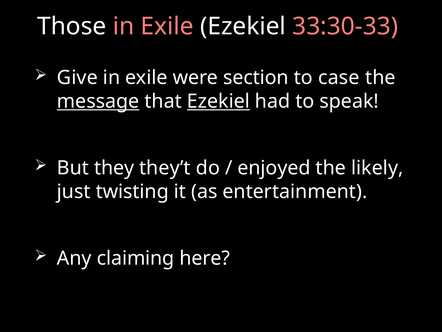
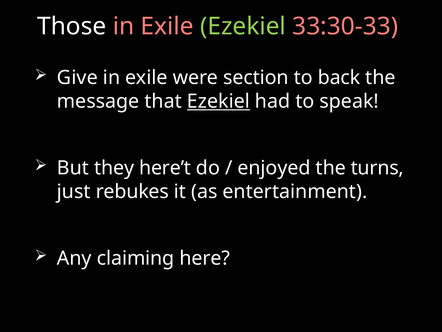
Ezekiel colour: white -> light green (243, 27)
case: case -> back (339, 78)
message underline: present -> none (98, 101)
they’t: they’t -> here’t (165, 168)
likely: likely -> turns (377, 168)
twisting: twisting -> rebukes (132, 191)
